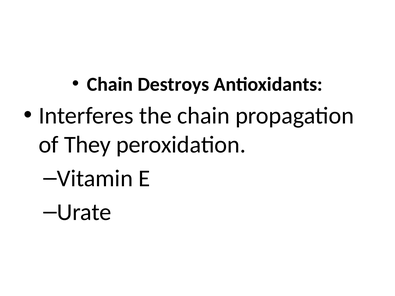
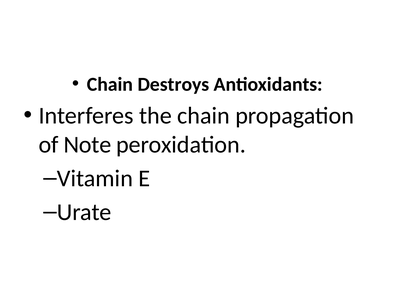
They: They -> Note (87, 145)
